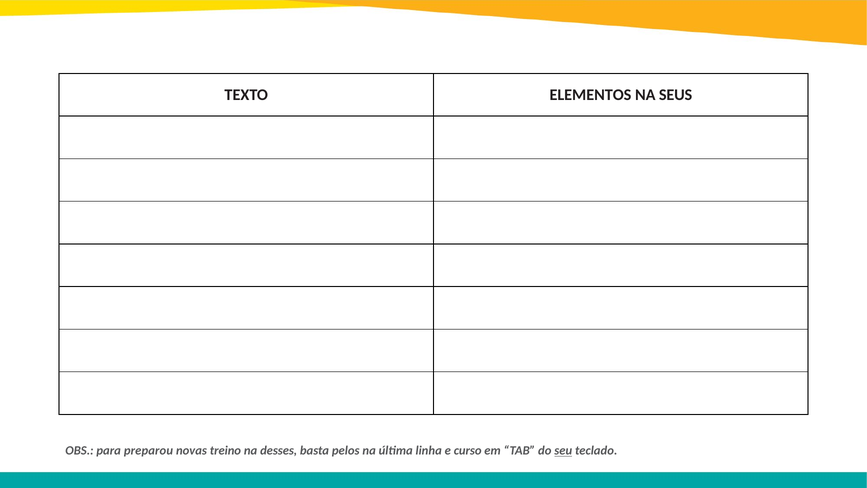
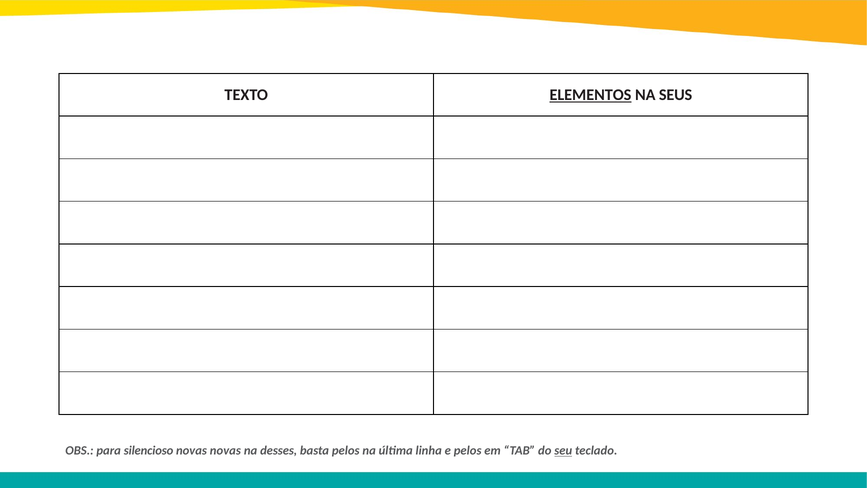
ELEMENTOS underline: none -> present (590, 95)
preparou: preparou -> silencioso (149, 450)
novas treino: treino -> novas (225, 450)
e curso: curso -> pelos (468, 450)
